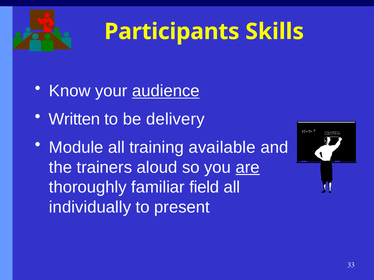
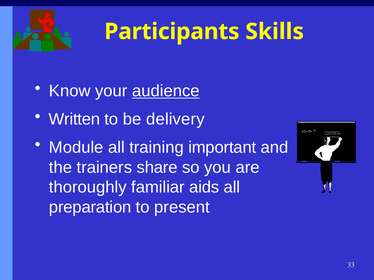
available: available -> important (222, 148)
aloud: aloud -> share (157, 168)
are underline: present -> none (248, 168)
field: field -> aids (204, 188)
individually: individually -> preparation (90, 208)
